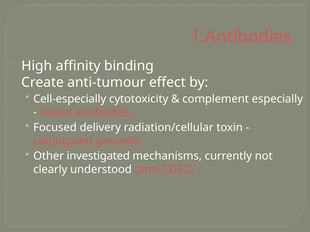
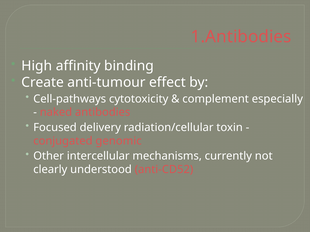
Cell-especially: Cell-especially -> Cell-pathways (70, 99)
investigated: investigated -> intercellular (98, 156)
